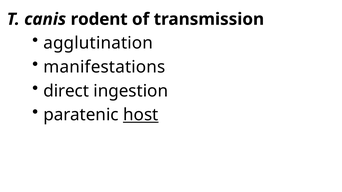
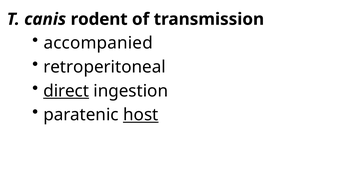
agglutination: agglutination -> accompanied (98, 43)
manifestations: manifestations -> retroperitoneal (105, 67)
direct underline: none -> present (66, 91)
